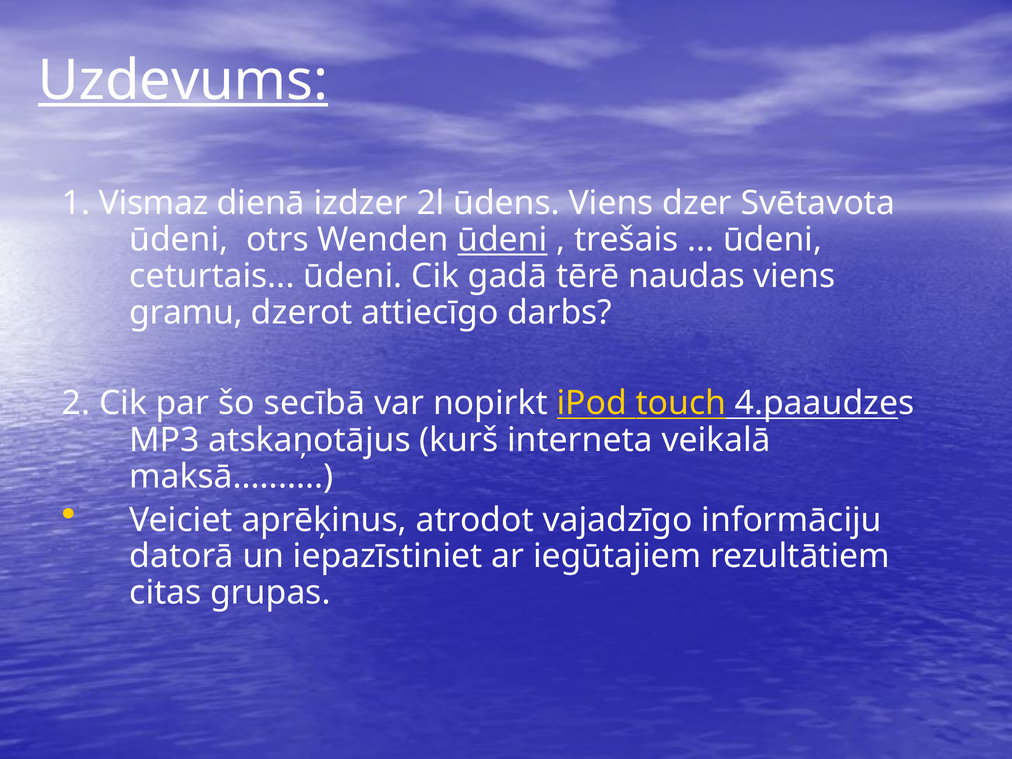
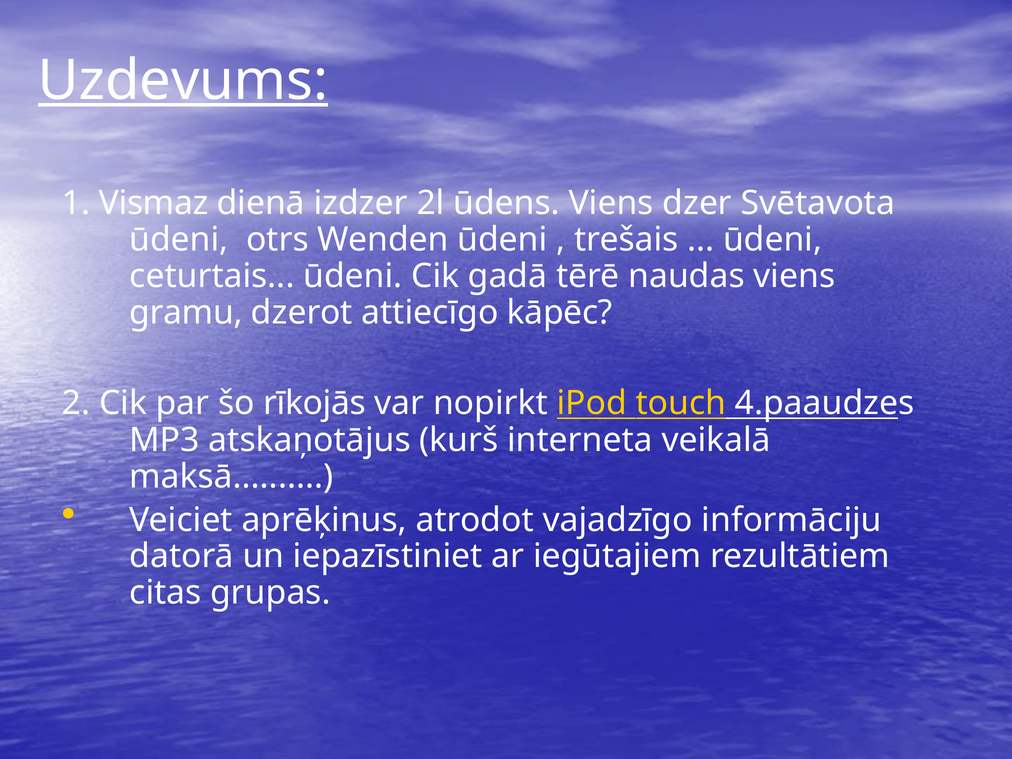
ūdeni underline: present -> none (502, 240)
darbs: darbs -> kāpēc (560, 313)
secībā: secībā -> rīkojās (315, 403)
